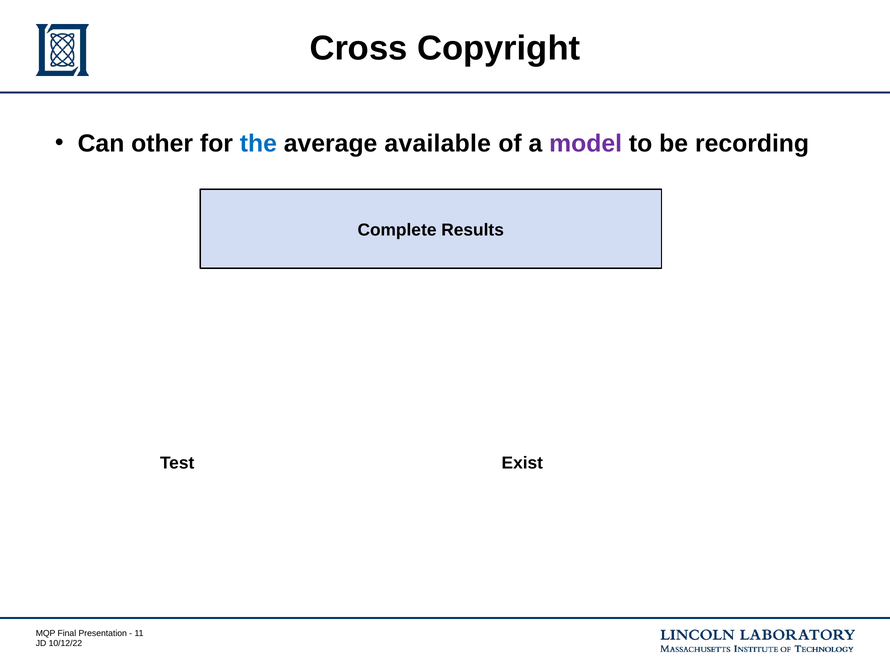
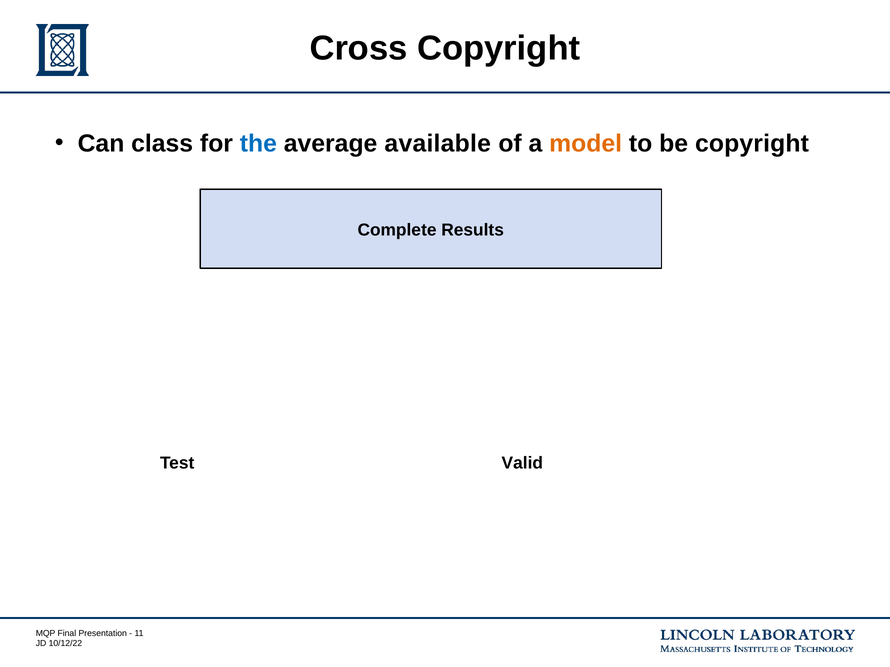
other: other -> class (162, 143)
model colour: purple -> orange (586, 143)
be recording: recording -> copyright (752, 143)
Exist: Exist -> Valid (522, 464)
